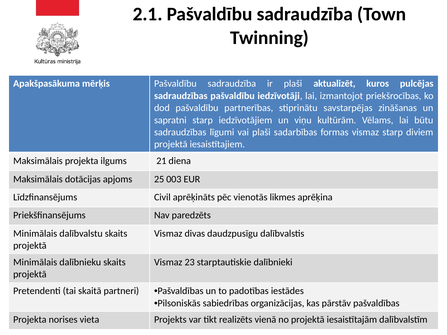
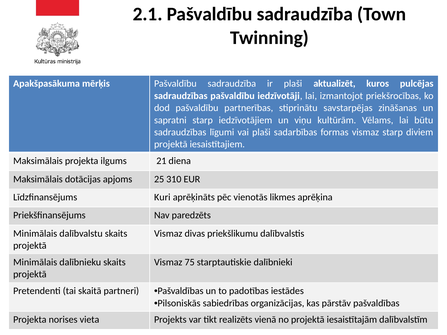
003: 003 -> 310 (174, 179)
Civil: Civil -> Kuri (162, 197)
daudzpusīgu: daudzpusīgu -> priekšlikumu (233, 234)
23: 23 -> 75 (190, 262)
